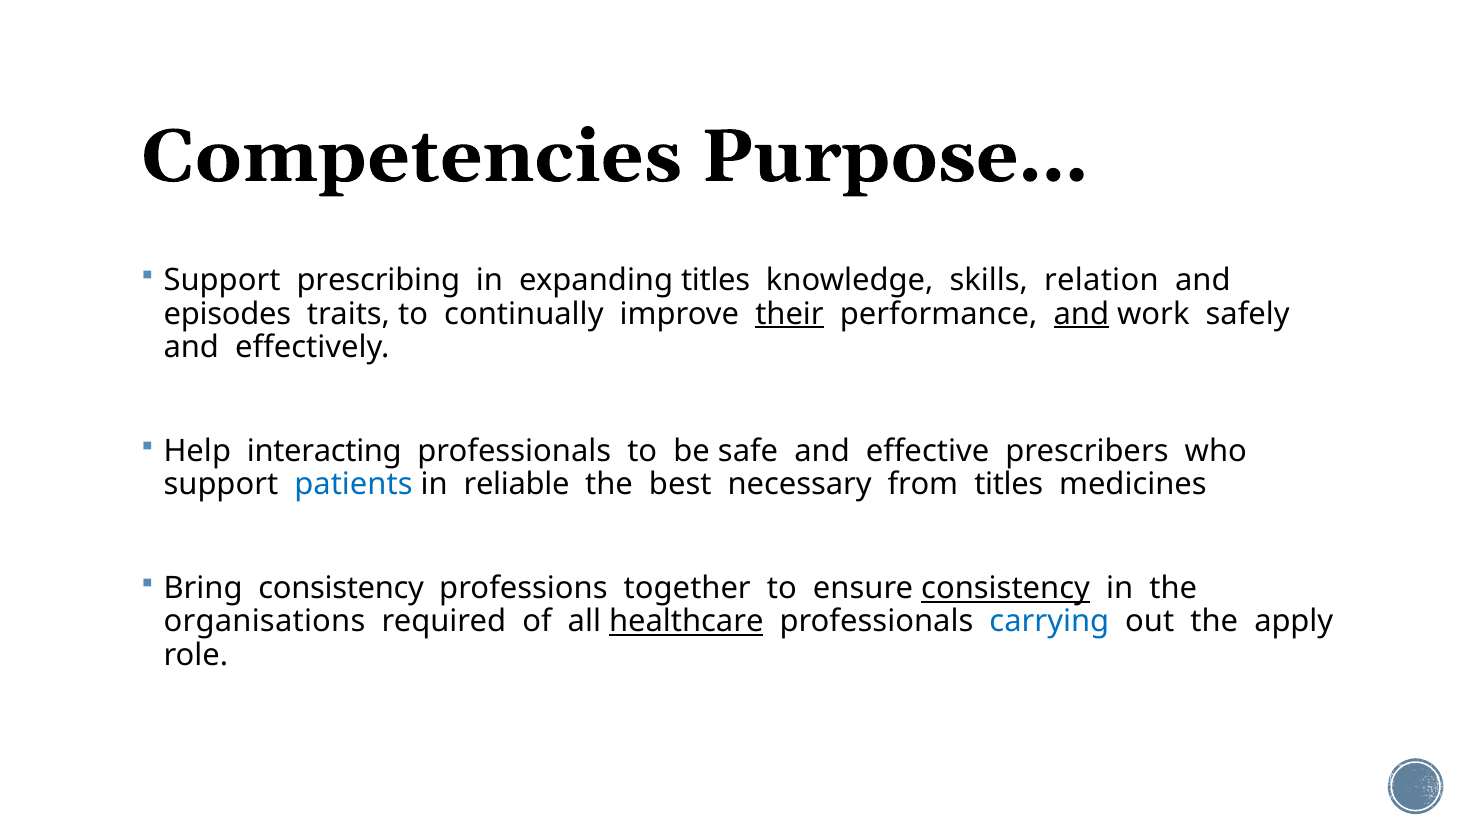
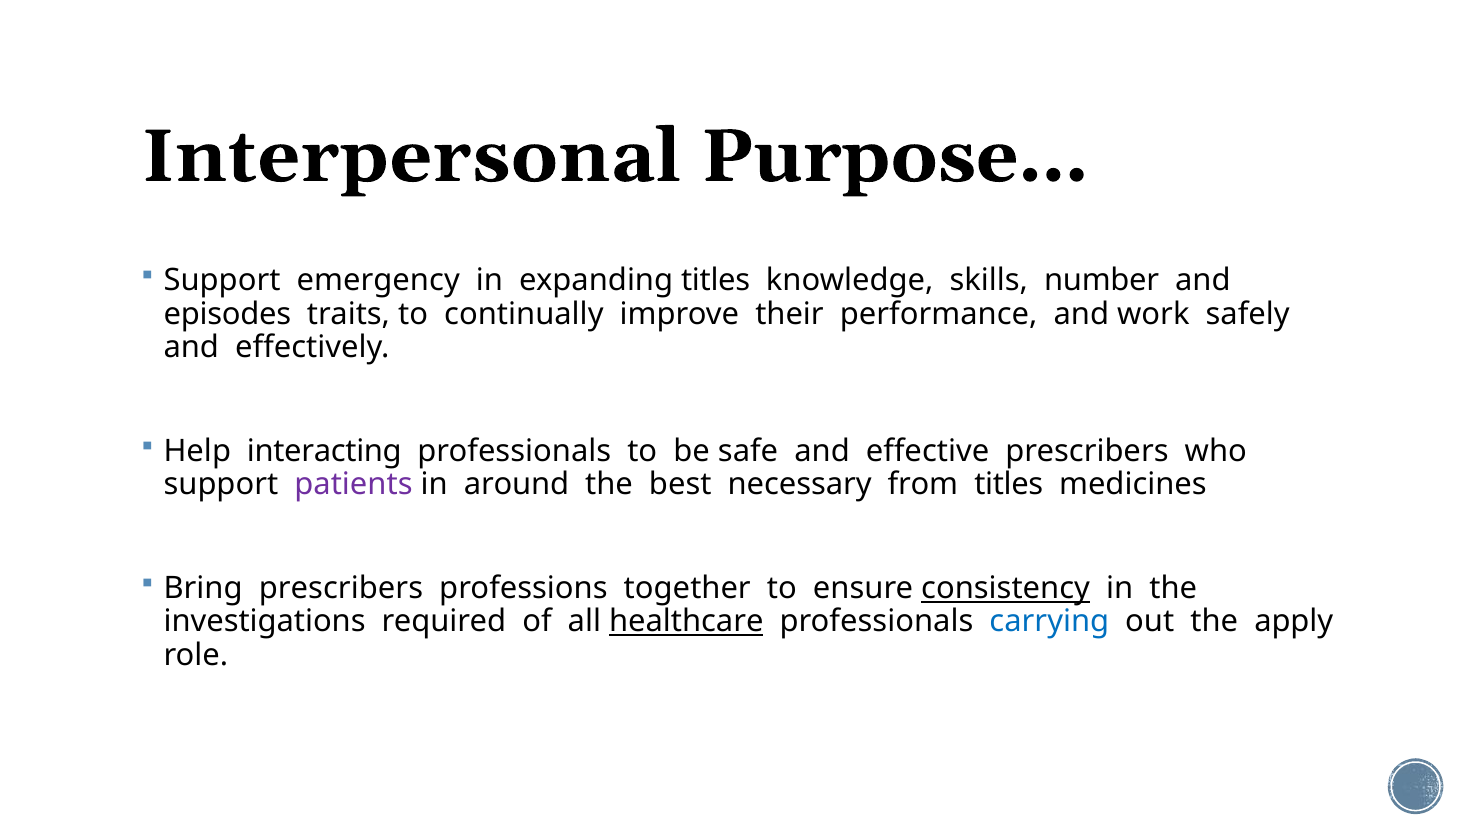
Competencies: Competencies -> Interpersonal (411, 156)
prescribing: prescribing -> emergency (378, 280)
relation: relation -> number (1102, 280)
their underline: present -> none (790, 314)
and underline: present -> none (1081, 314)
patients colour: blue -> purple (353, 484)
reliable: reliable -> around (516, 484)
Bring consistency: consistency -> prescribers (341, 588)
organisations: organisations -> investigations (265, 622)
